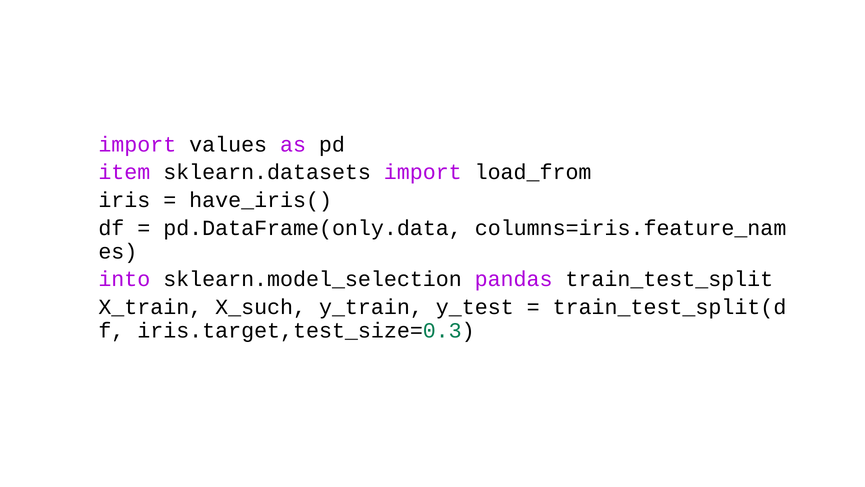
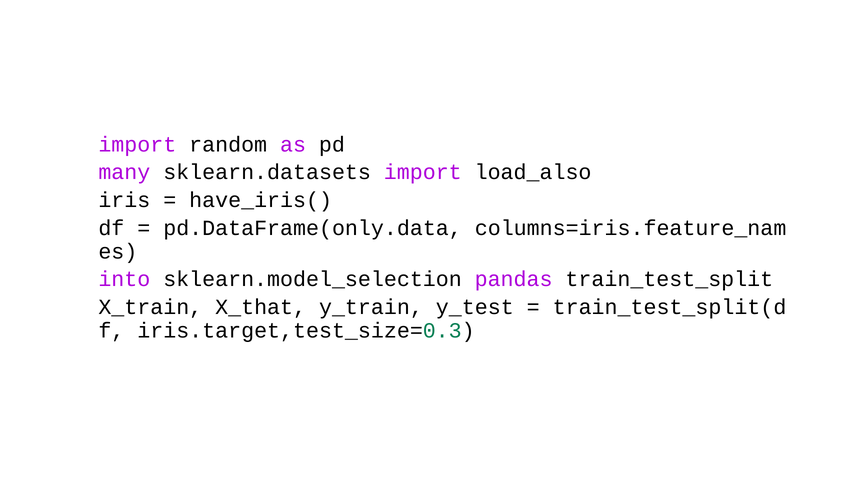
values: values -> random (228, 144)
item: item -> many (124, 172)
load_from: load_from -> load_also (533, 172)
X_such: X_such -> X_that (261, 307)
